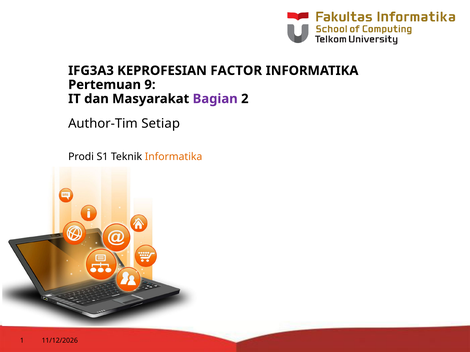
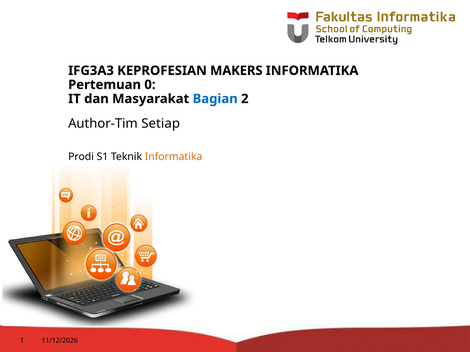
FACTOR: FACTOR -> MAKERS (236, 71)
9: 9 -> 0 (150, 85)
Bagian colour: purple -> blue (215, 99)
